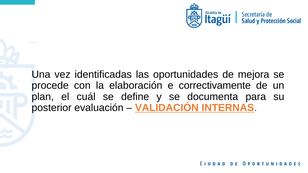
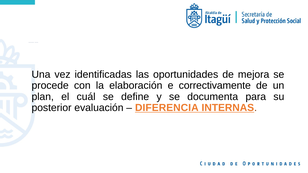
VALIDACIÓN: VALIDACIÓN -> DIFERENCIA (167, 108)
